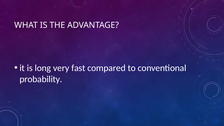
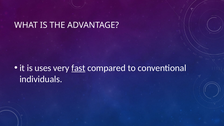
long: long -> uses (43, 68)
fast underline: none -> present (78, 68)
probability: probability -> individuals (41, 79)
